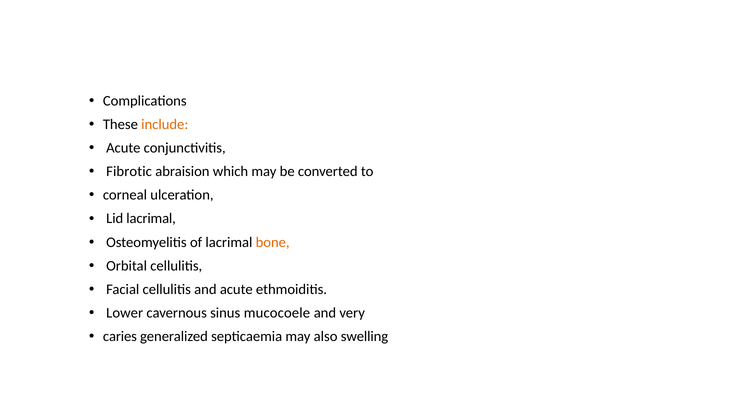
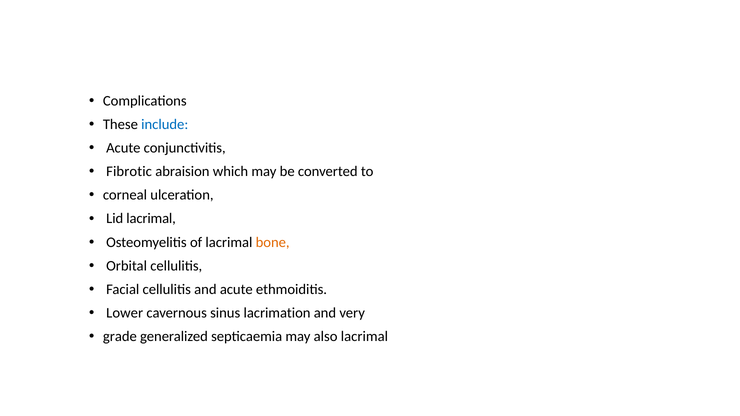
include colour: orange -> blue (165, 125)
mucocoele: mucocoele -> lacrimation (277, 313)
caries: caries -> grade (120, 336)
also swelling: swelling -> lacrimal (364, 336)
